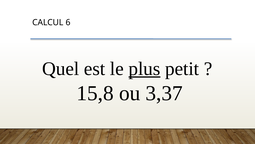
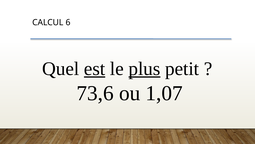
est underline: none -> present (95, 69)
15,8: 15,8 -> 73,6 (95, 93)
3,37: 3,37 -> 1,07 (164, 93)
